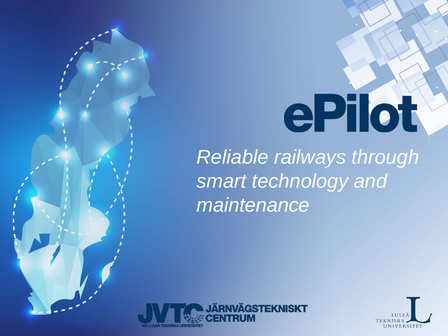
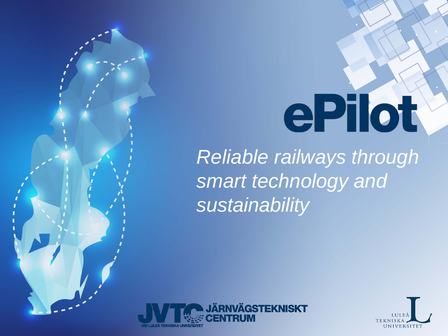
maintenance: maintenance -> sustainability (253, 205)
